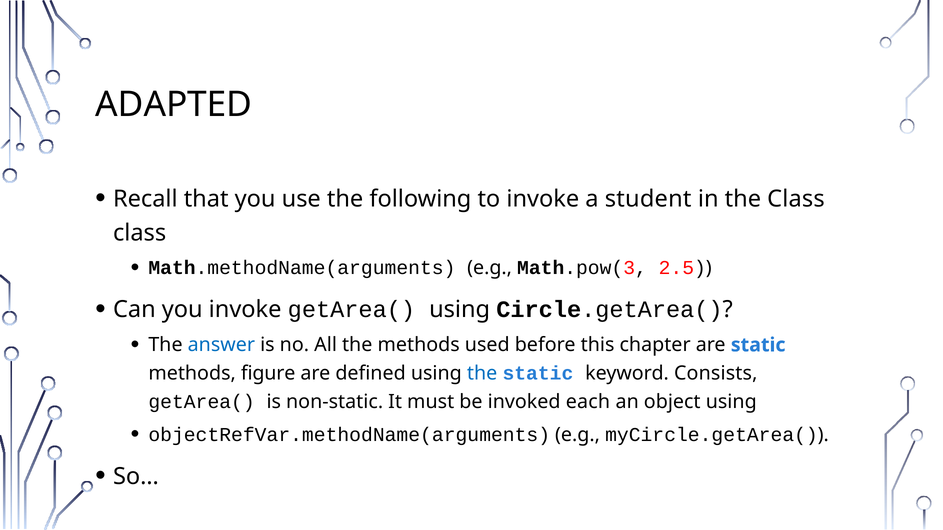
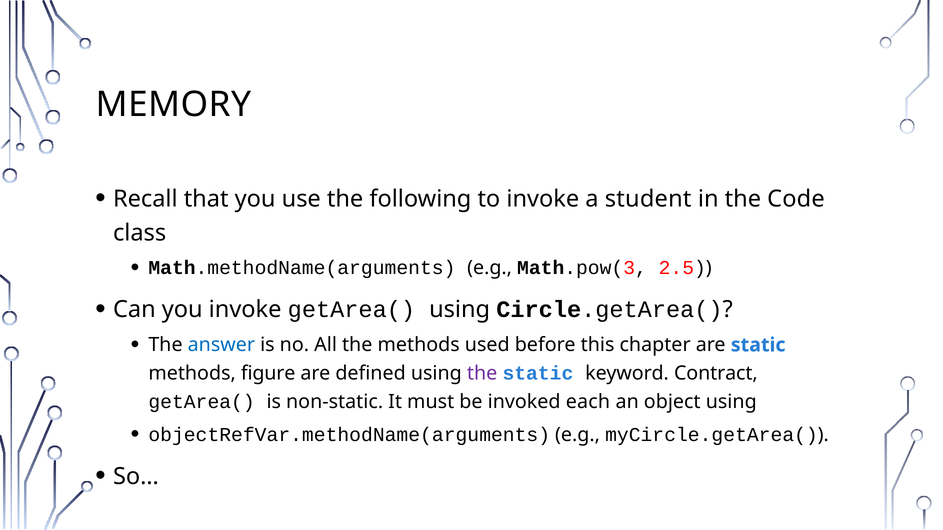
ADAPTED: ADAPTED -> MEMORY (174, 105)
the Class: Class -> Code (796, 199)
the colour: blue -> purple (482, 374)
Consists: Consists -> Contract (716, 374)
